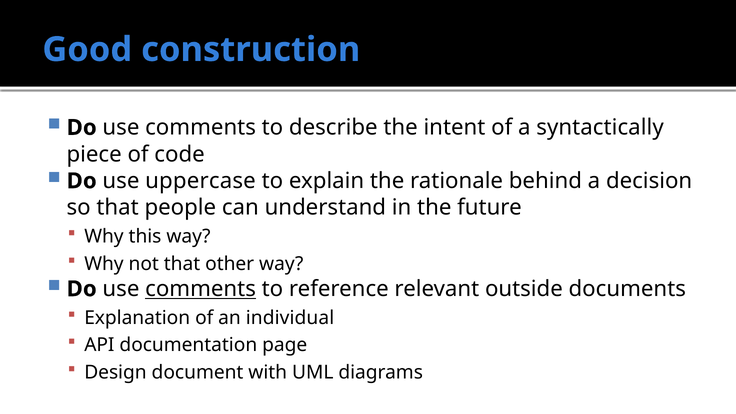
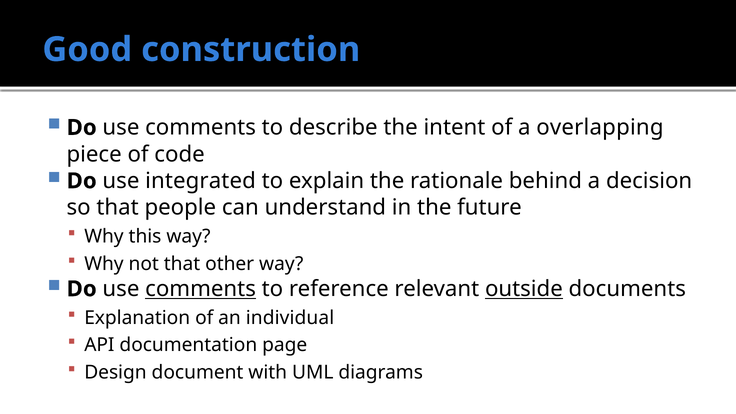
syntactically: syntactically -> overlapping (600, 128)
uppercase: uppercase -> integrated (201, 181)
outside underline: none -> present (524, 289)
